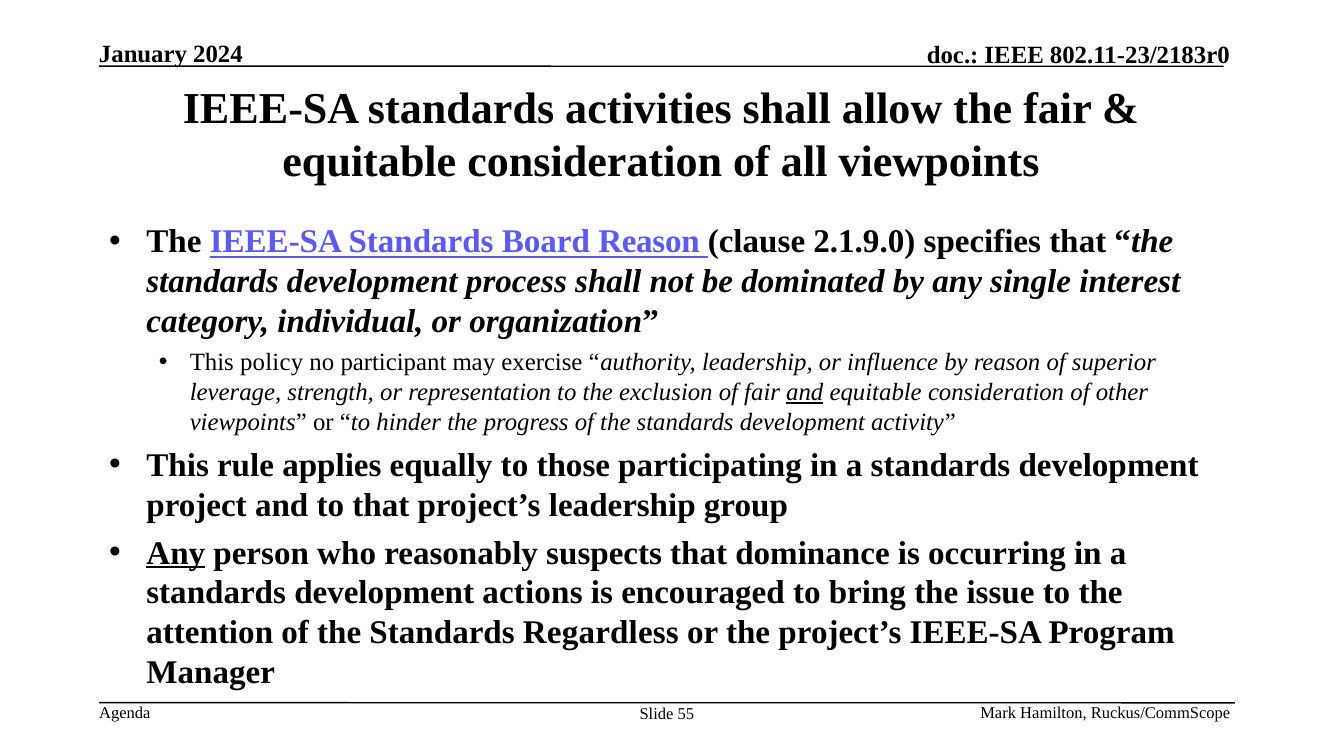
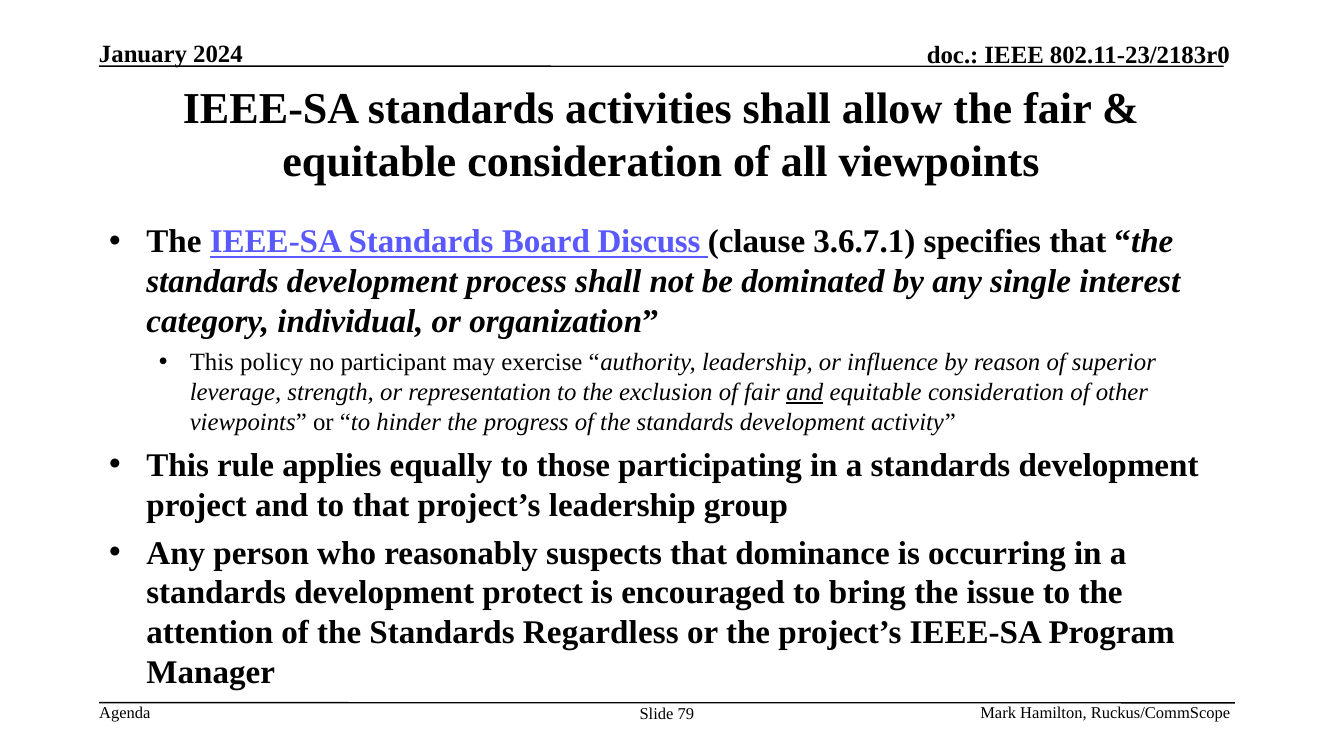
Board Reason: Reason -> Discuss (649, 242)
2.1.9.0: 2.1.9.0 -> 3.6.7.1 (864, 242)
Any underline: present -> none (176, 553)
actions: actions -> protect (533, 593)
55: 55 -> 79 (686, 714)
